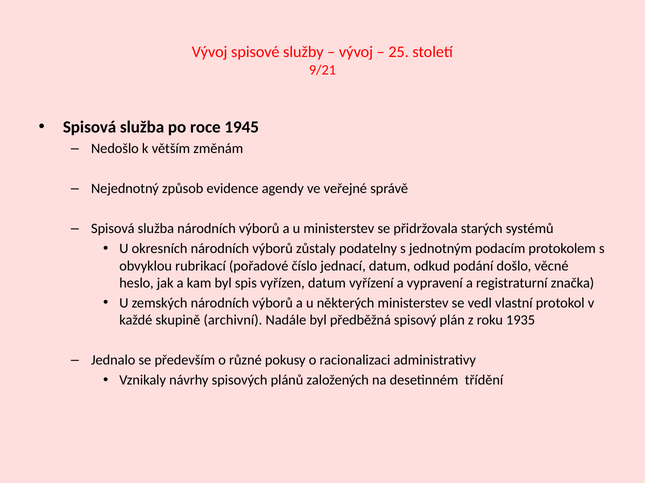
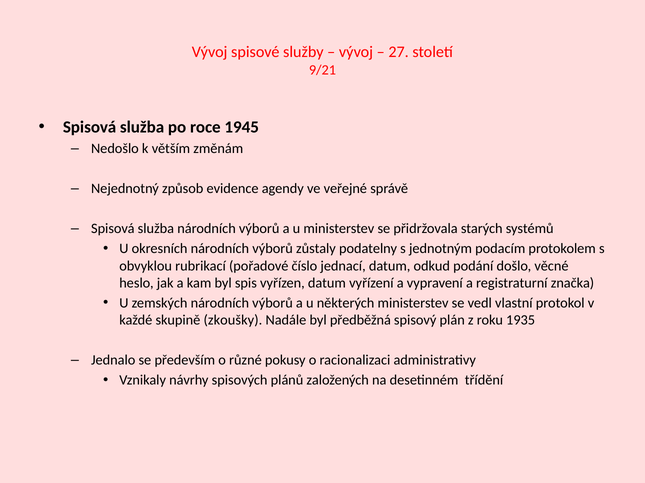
25: 25 -> 27 (399, 52)
archivní: archivní -> zkoušky (233, 321)
